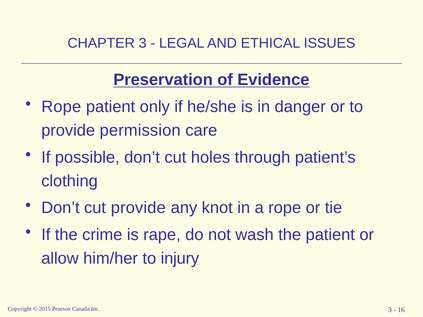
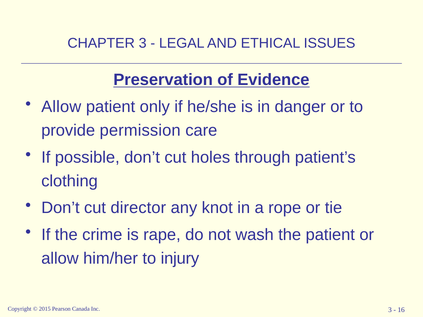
Rope: Rope -> Allow (61, 107)
cut provide: provide -> director (138, 208)
